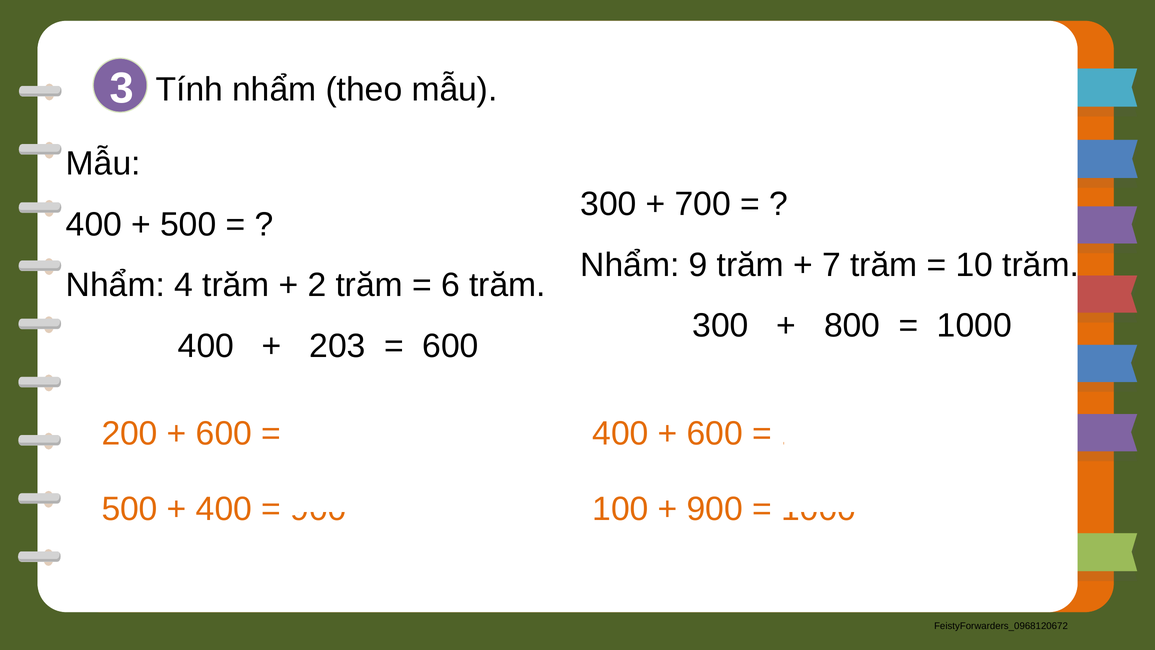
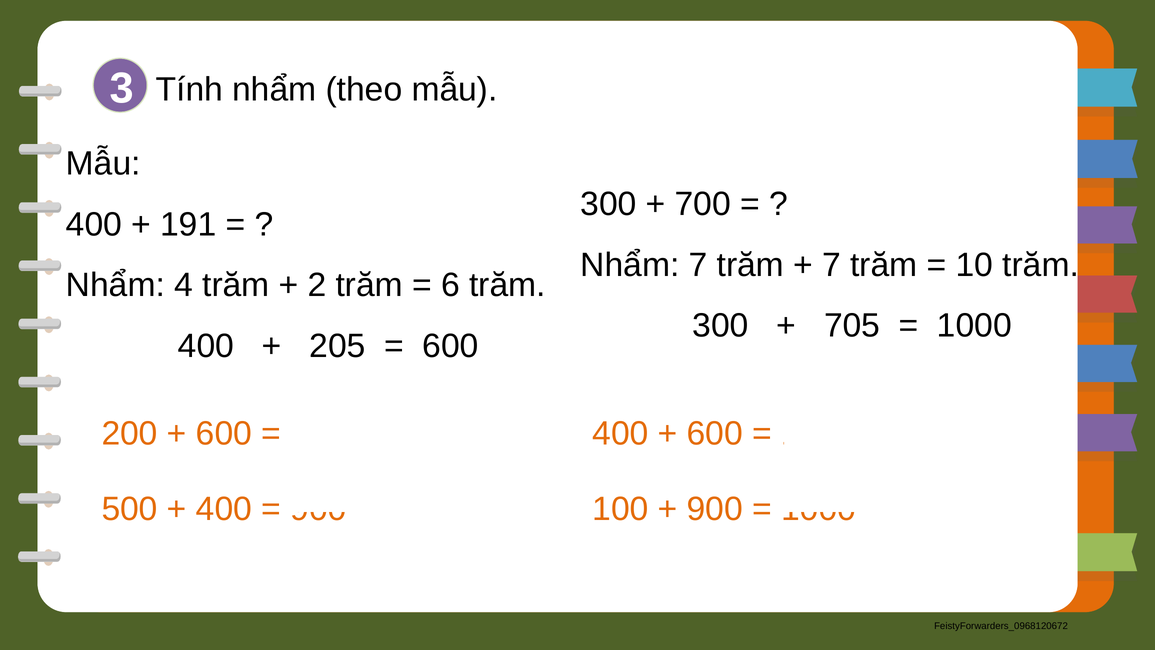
500: 500 -> 191 (188, 224)
Nhẩm 9: 9 -> 7 (698, 265)
800: 800 -> 705 (852, 326)
203: 203 -> 205 (338, 346)
